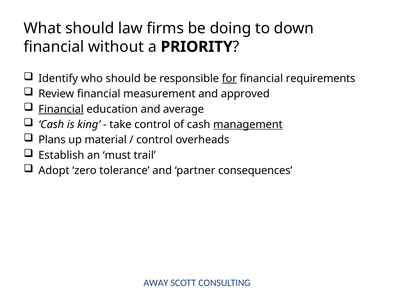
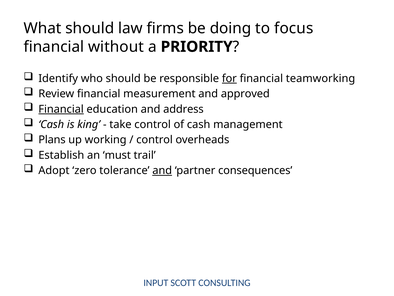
down: down -> focus (294, 28)
requirements: requirements -> teamworking (321, 78)
average: average -> address (183, 109)
management underline: present -> none (248, 124)
material: material -> working (106, 140)
and underline: none -> present (162, 170)
AWAY: AWAY -> INPUT (156, 282)
